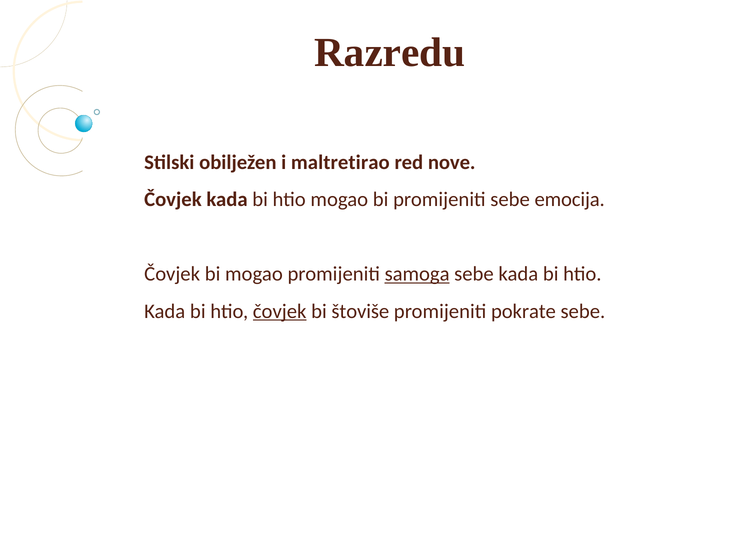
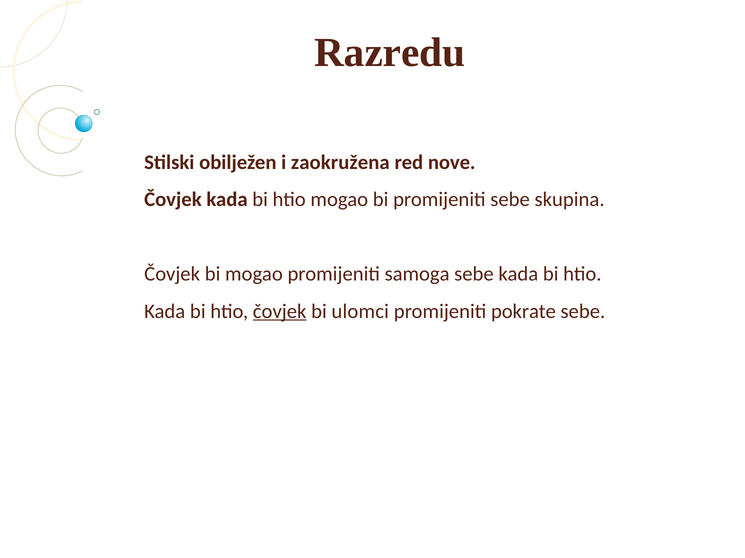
maltretirao: maltretirao -> zaokružena (340, 163)
emocija: emocija -> skupina (570, 200)
samoga underline: present -> none (417, 274)
štoviše: štoviše -> ulomci (360, 312)
